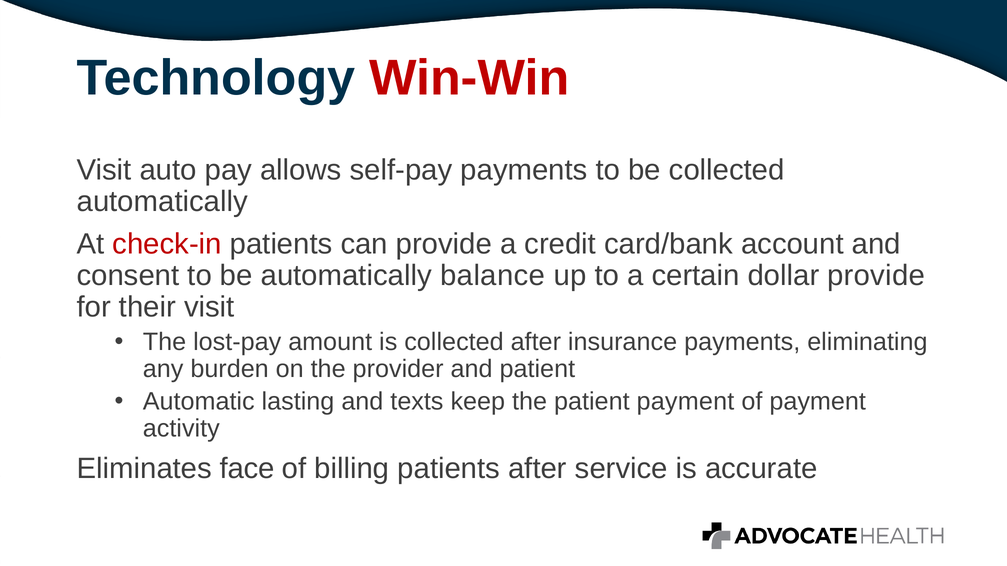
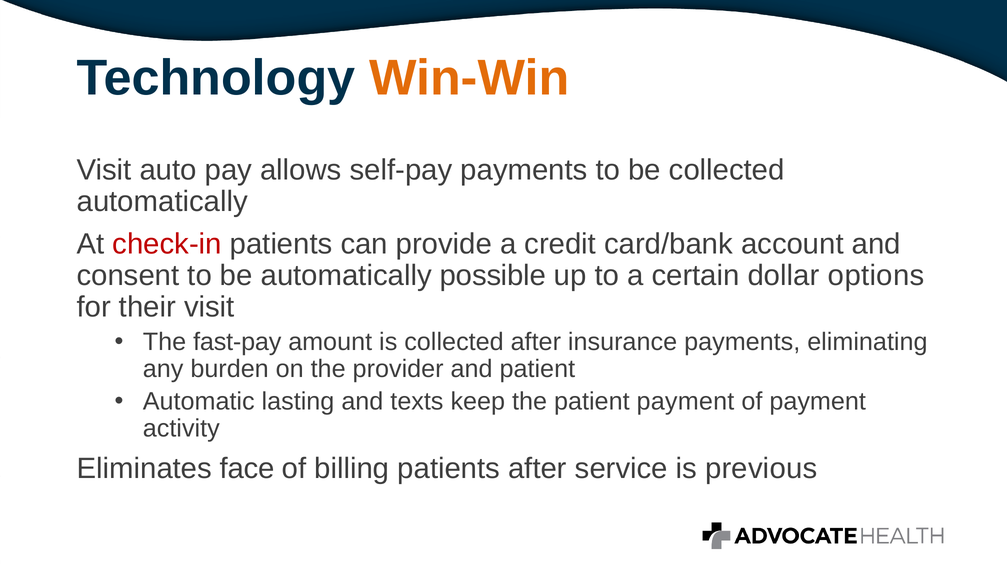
Win-Win colour: red -> orange (469, 78)
balance: balance -> possible (493, 276)
dollar provide: provide -> options (876, 276)
lost-pay: lost-pay -> fast-pay (237, 342)
accurate: accurate -> previous (761, 469)
